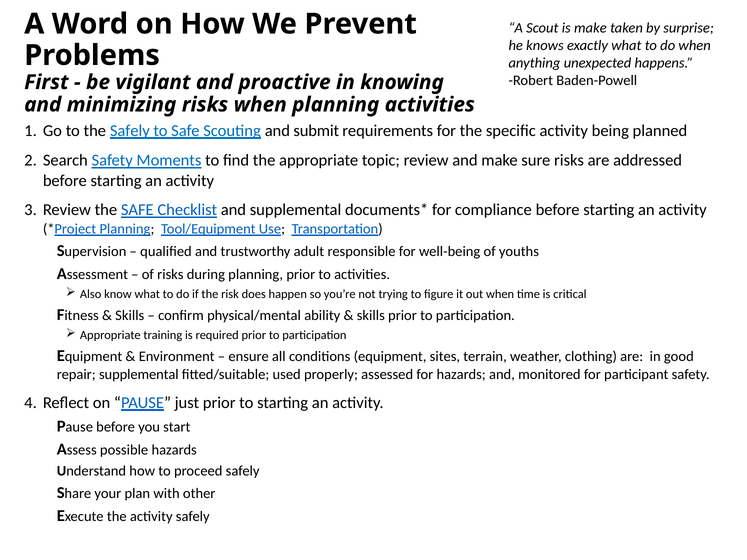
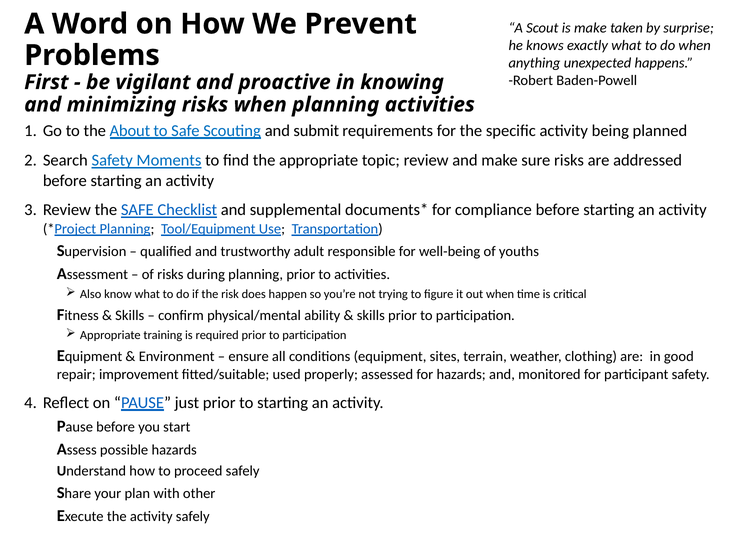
the Safely: Safely -> About (130, 131)
repair supplemental: supplemental -> improvement (139, 375)
